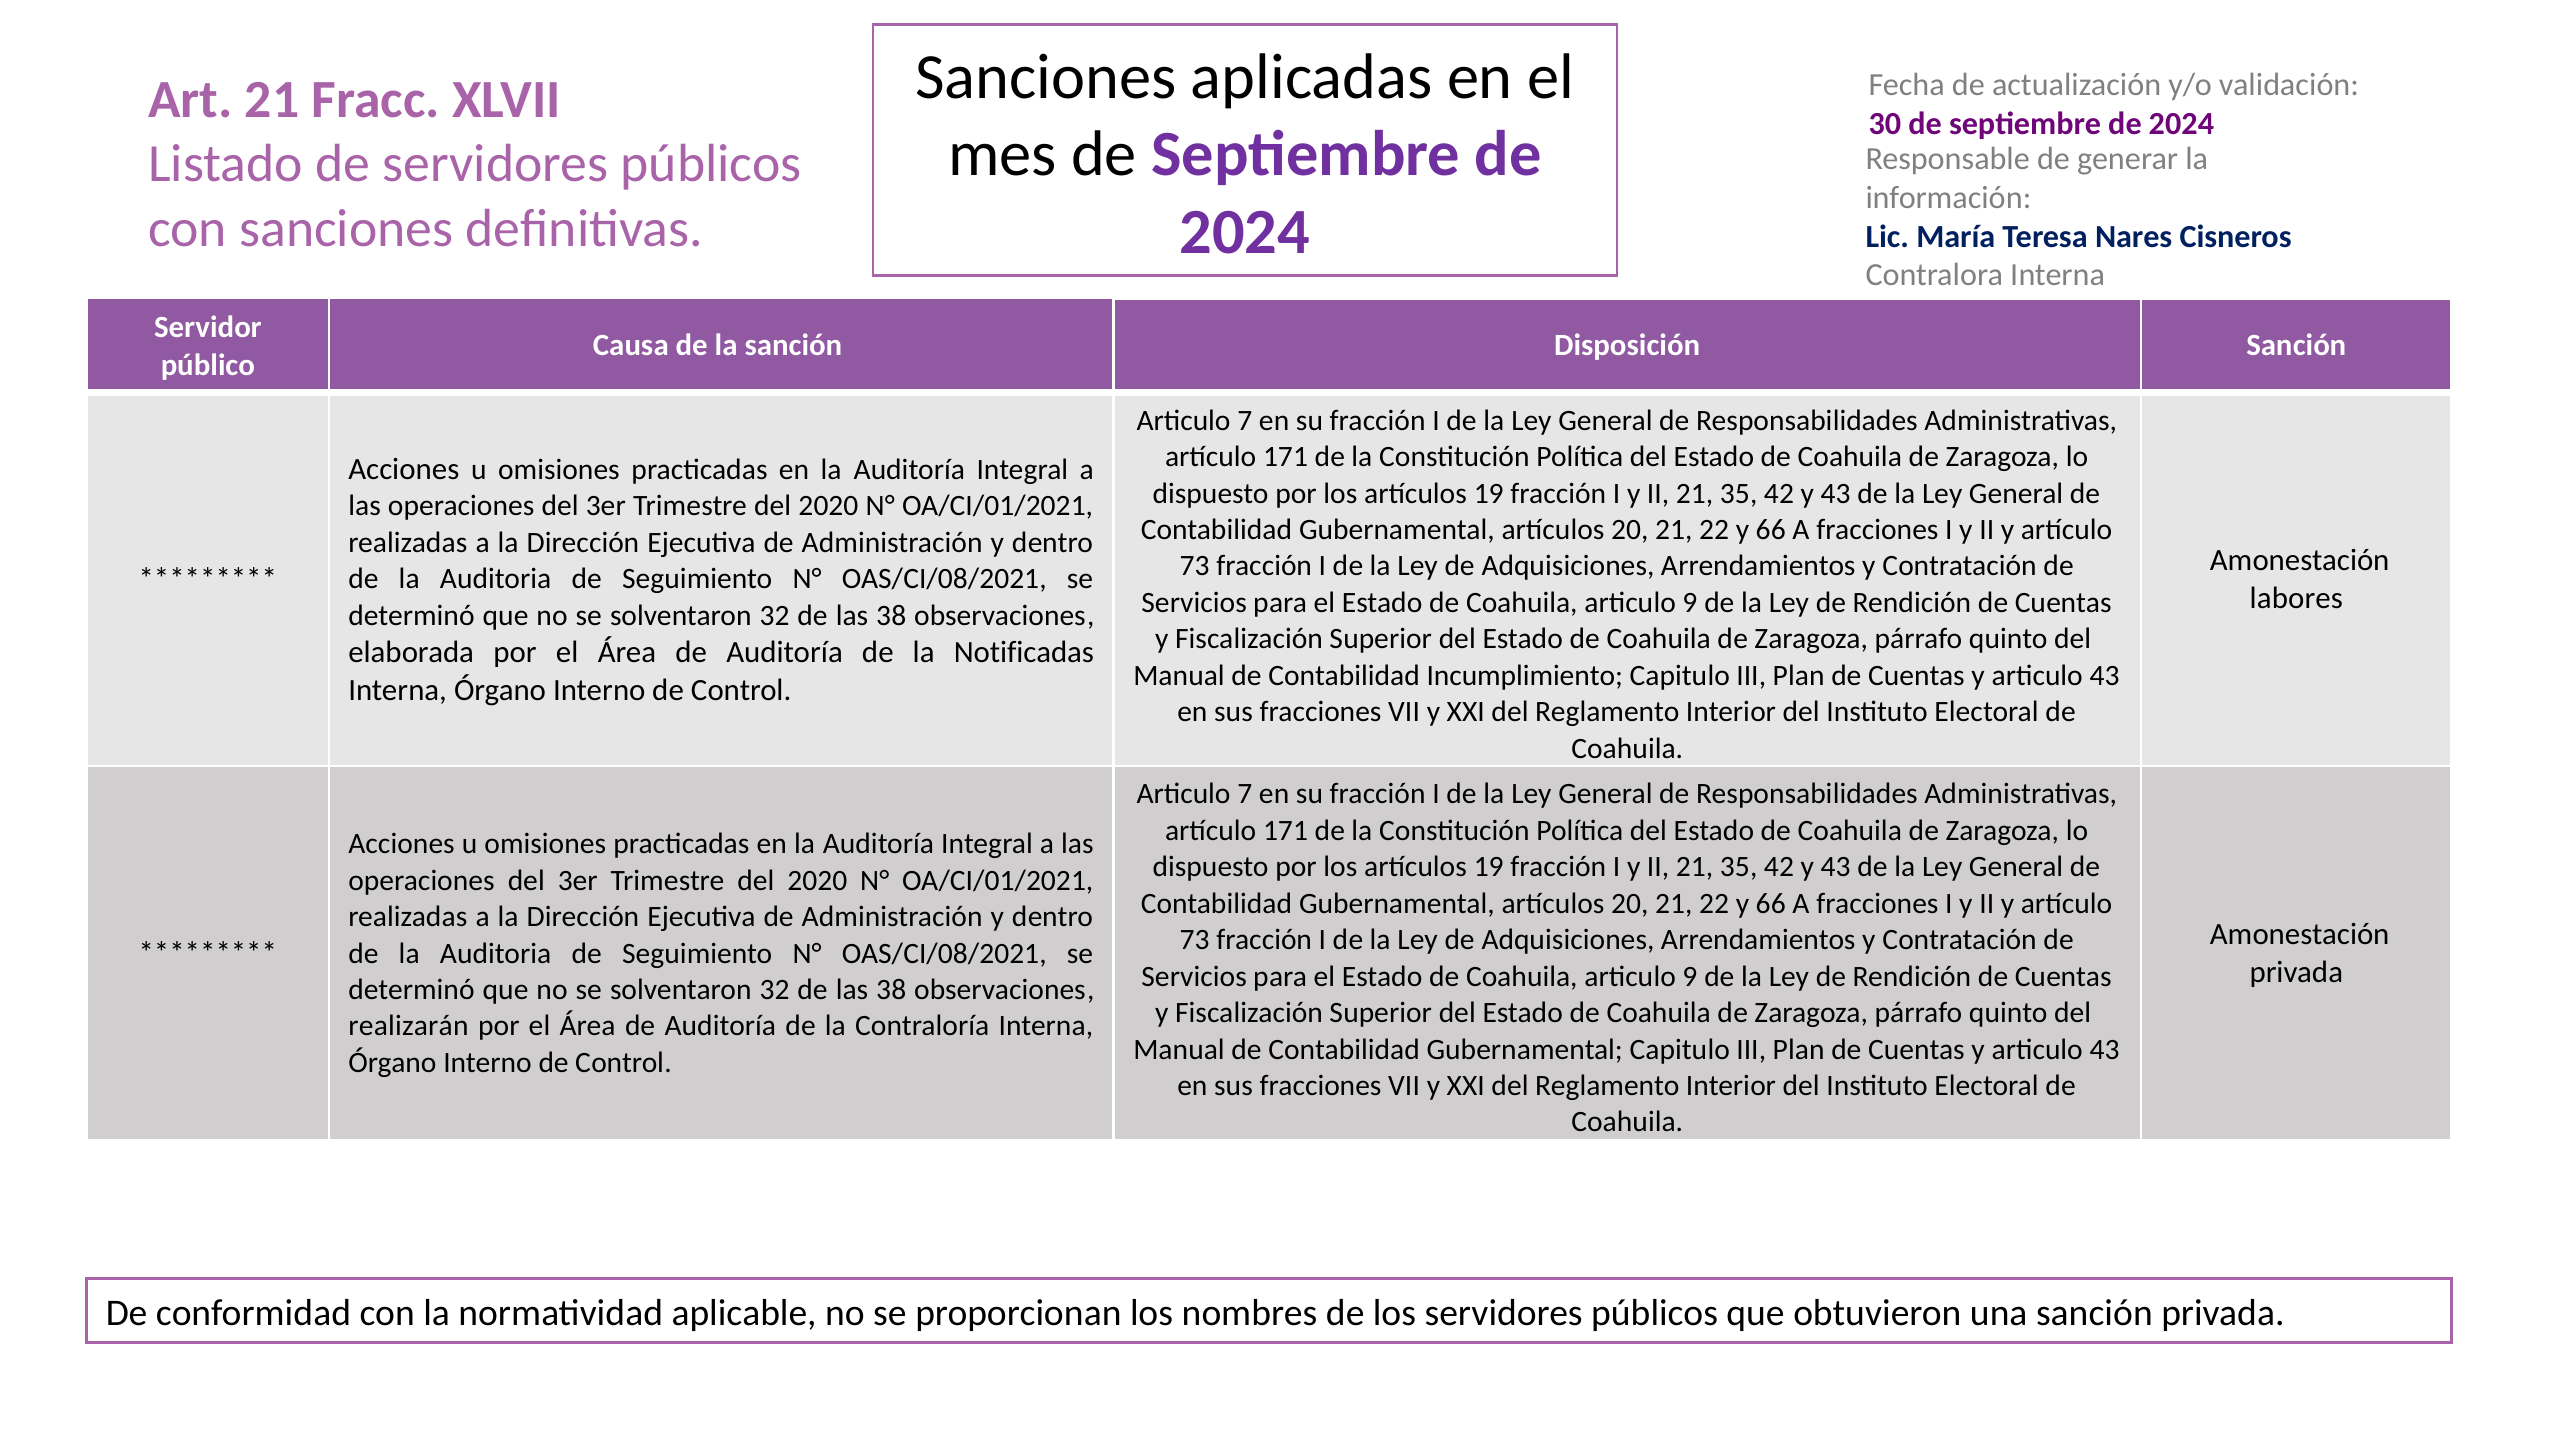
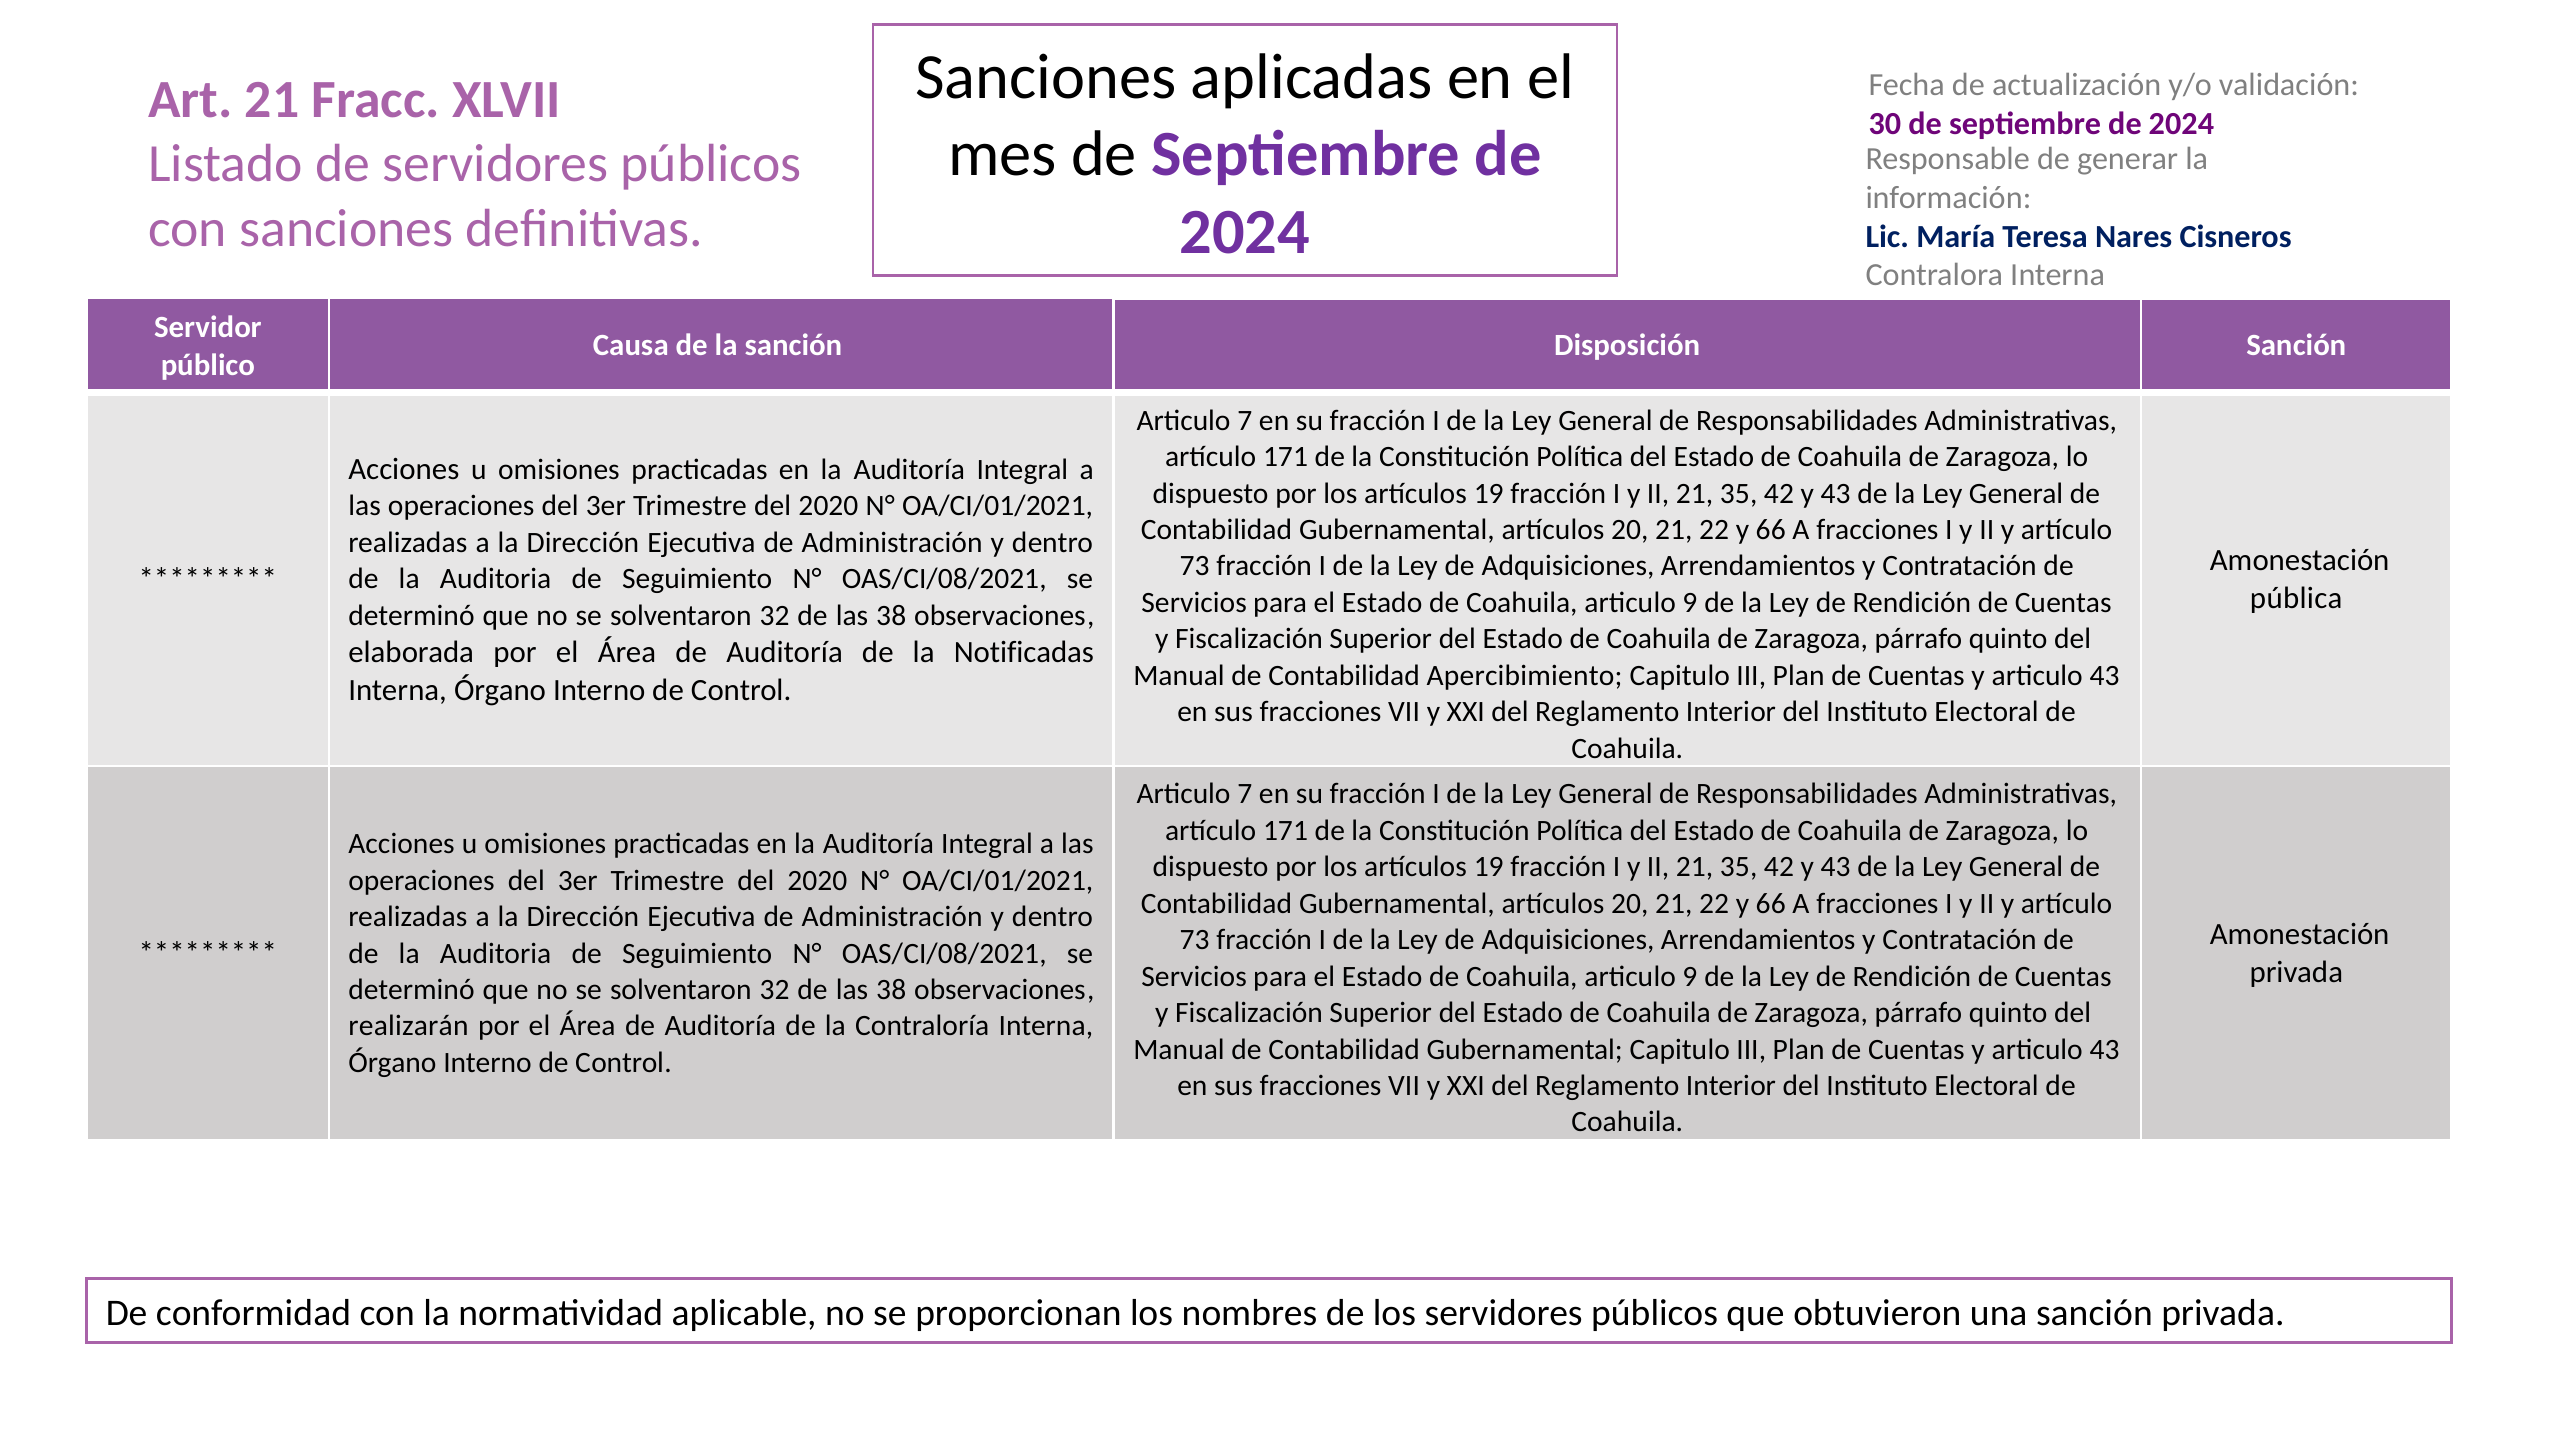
labores: labores -> pública (2296, 598)
Incumplimiento: Incumplimiento -> Apercibimiento (1525, 675)
